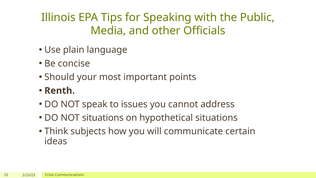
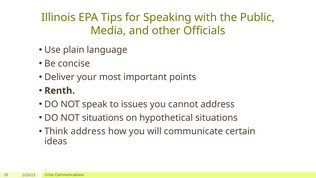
Should: Should -> Deliver (59, 77)
Think subjects: subjects -> address (88, 131)
